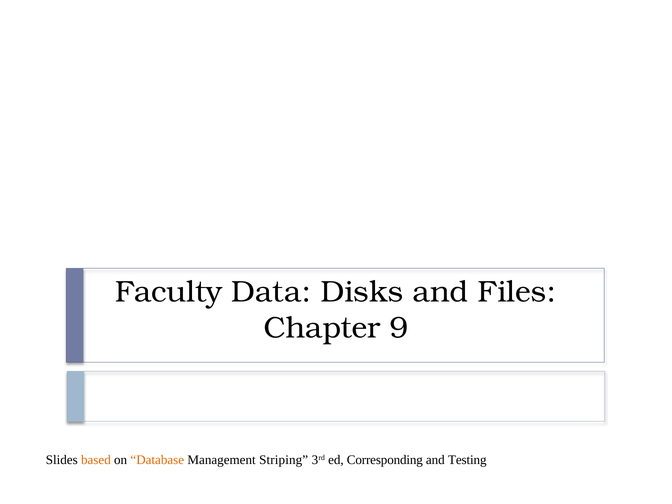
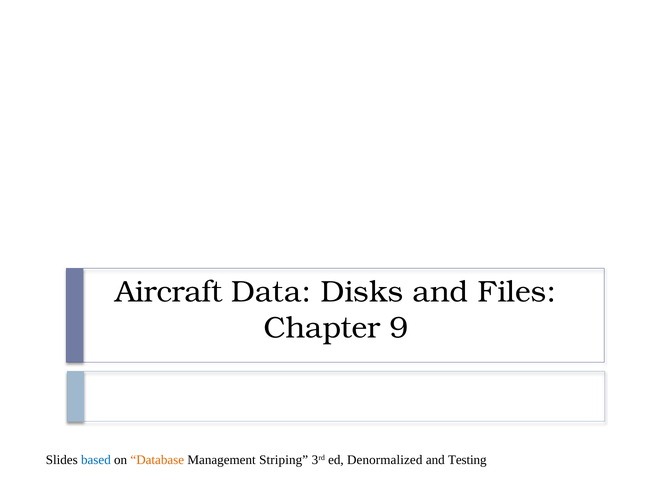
Faculty: Faculty -> Aircraft (169, 292)
based colour: orange -> blue (96, 460)
Corresponding: Corresponding -> Denormalized (385, 460)
